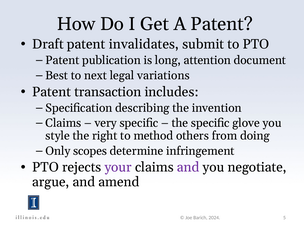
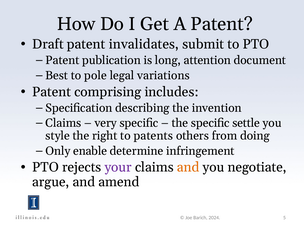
next: next -> pole (96, 75)
transaction: transaction -> comprising (108, 92)
glove: glove -> settle (246, 123)
method: method -> patents (153, 136)
scopes: scopes -> enable (90, 151)
and colour: purple -> orange (188, 167)
